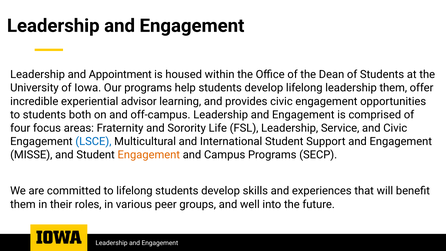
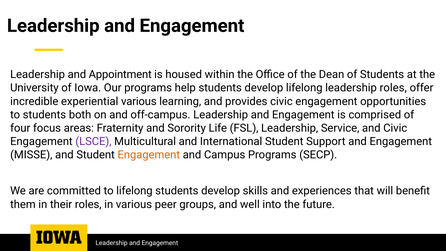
leadership them: them -> roles (393, 88)
experiential advisor: advisor -> various (139, 101)
LSCE colour: blue -> purple (93, 141)
